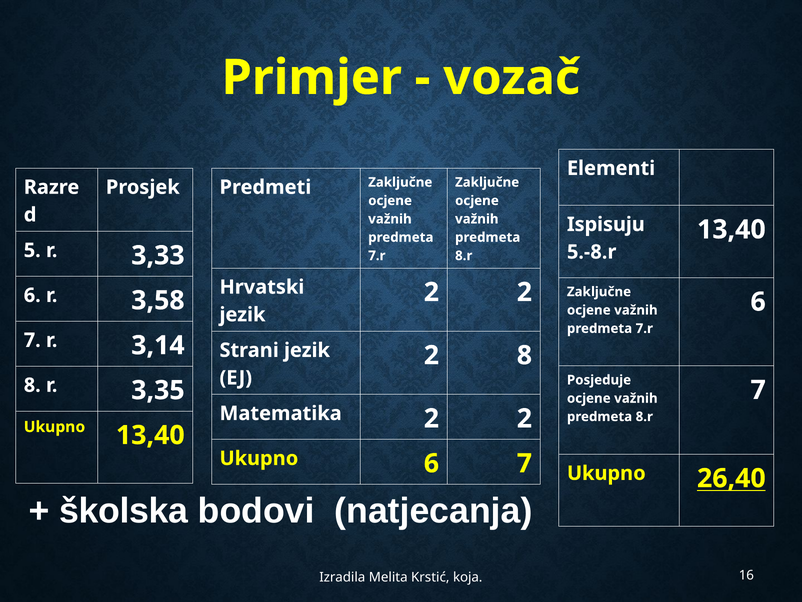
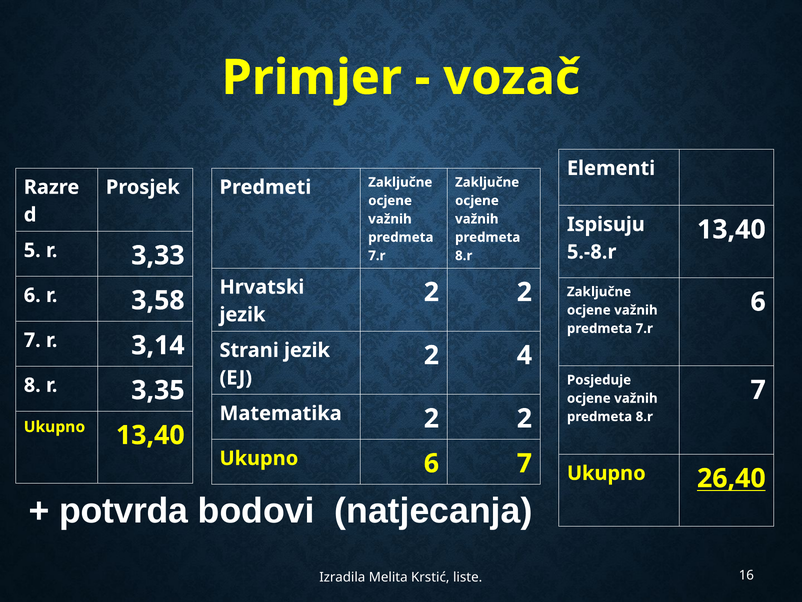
2 8: 8 -> 4 (524, 355)
školska: školska -> potvrda (124, 511)
koja: koja -> liste (468, 577)
